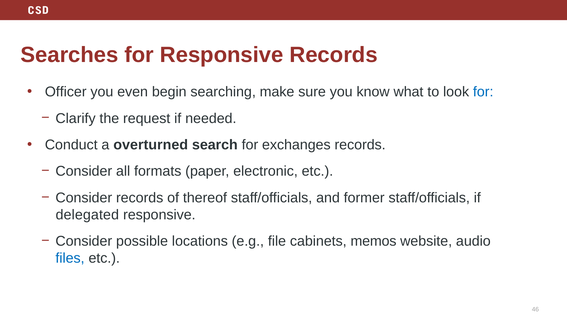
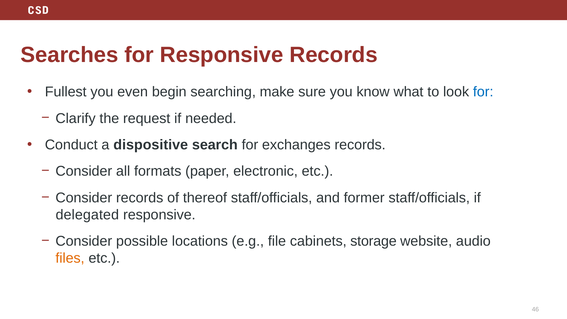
Officer: Officer -> Fullest (66, 92)
overturned: overturned -> dispositive (151, 145)
memos: memos -> storage (373, 241)
files colour: blue -> orange (70, 258)
